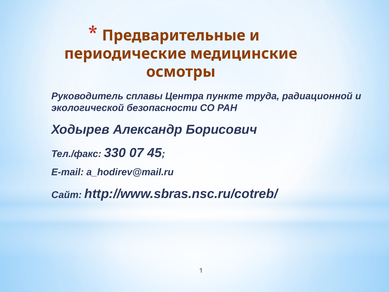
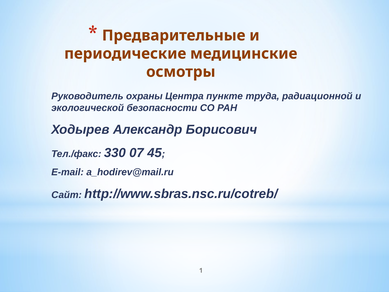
сплавы: сплавы -> охраны (144, 96)
